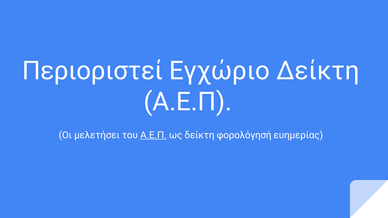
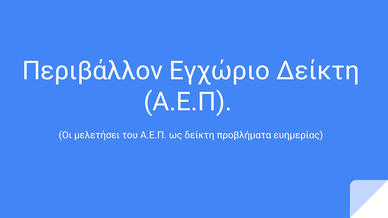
Περιοριστεί: Περιοριστεί -> Περιβάλλον (92, 71)
Α.Ε.Π underline: present -> none (153, 135)
φορολόγησή: φορολόγησή -> προβλήματα (244, 135)
